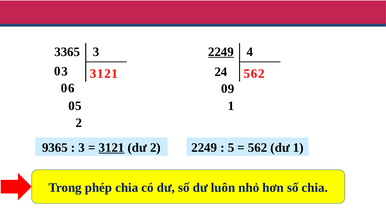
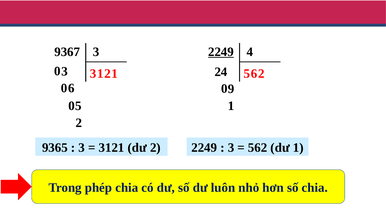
3365: 3365 -> 9367 (67, 52)
3121 underline: present -> none (112, 148)
5: 5 -> 3 (231, 148)
